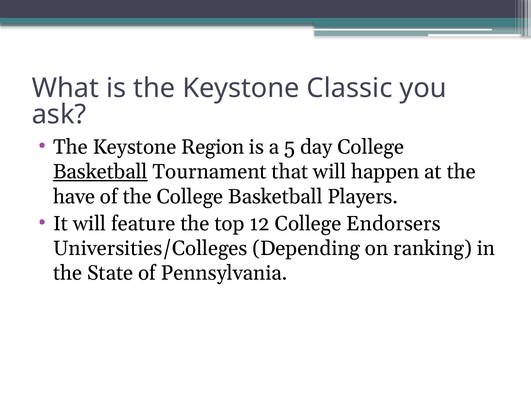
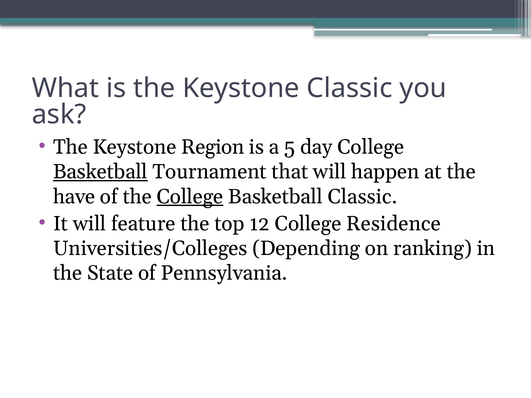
College underline: none -> present (190, 197)
Basketball Players: Players -> Classic (362, 197)
Endorsers: Endorsers -> Residence (393, 224)
